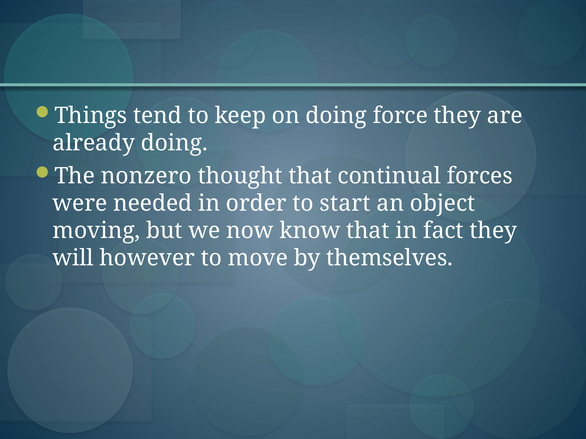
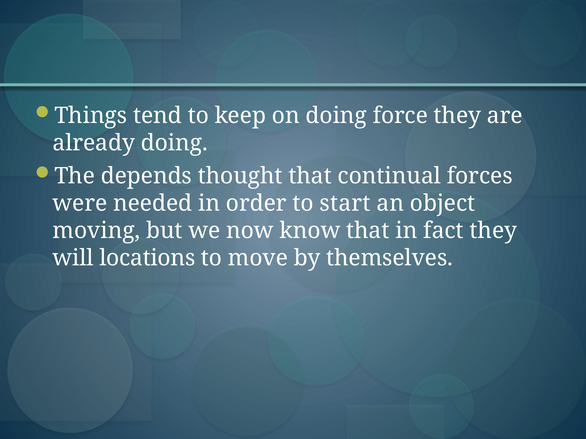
nonzero: nonzero -> depends (146, 176)
however: however -> locations (147, 258)
